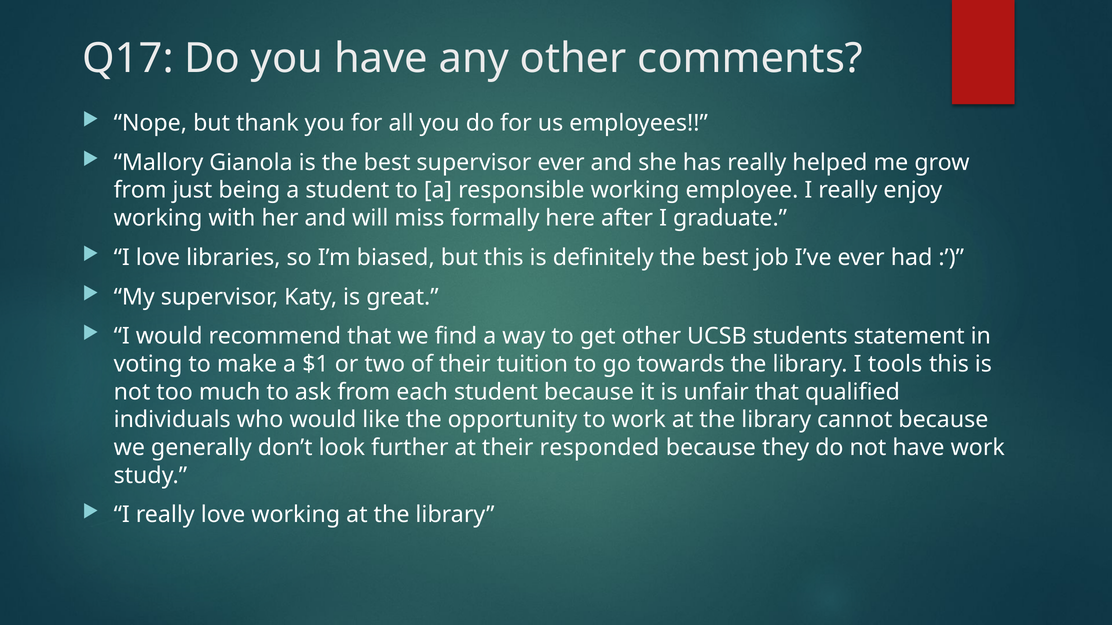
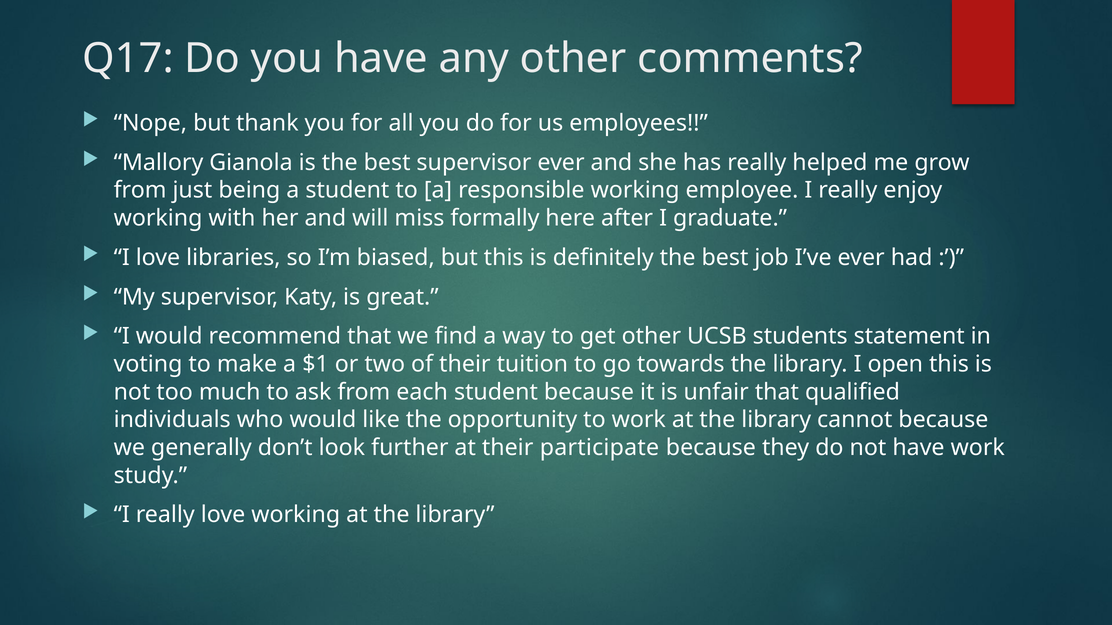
tools: tools -> open (895, 364)
responded: responded -> participate (599, 448)
